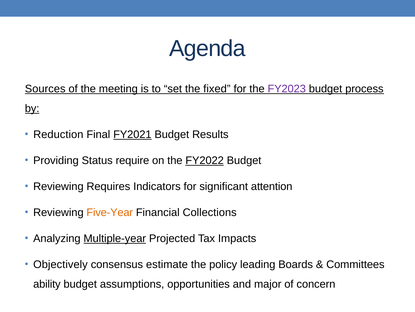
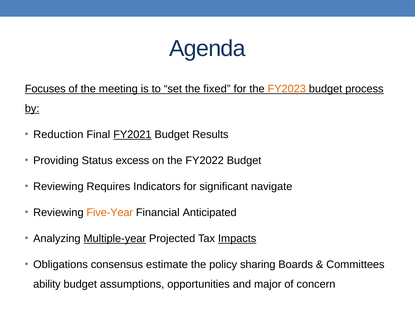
Sources: Sources -> Focuses (45, 89)
FY2023 colour: purple -> orange (287, 89)
require: require -> excess (132, 160)
FY2022 underline: present -> none (205, 160)
attention: attention -> navigate (272, 186)
Collections: Collections -> Anticipated (210, 212)
Impacts underline: none -> present (237, 238)
Objectively: Objectively -> Obligations (61, 264)
leading: leading -> sharing (258, 264)
